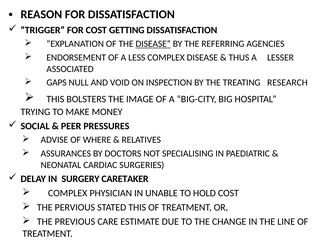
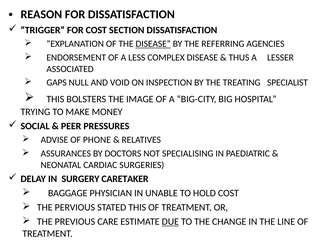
GETTING: GETTING -> SECTION (127, 30)
RESEARCH: RESEARCH -> SPECIALIST (288, 82)
WHERE: WHERE -> PHONE (97, 140)
COMPLEX: COMPLEX -> BAGGAGE (68, 193)
DUE underline: none -> present (170, 221)
